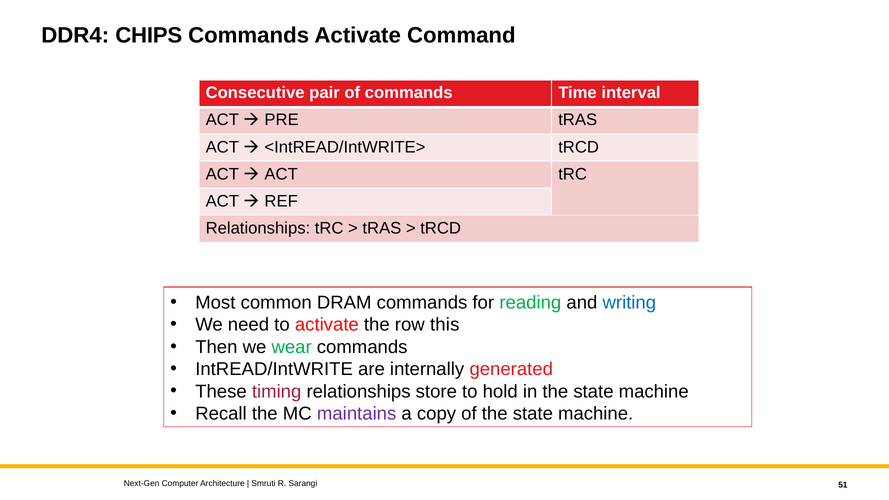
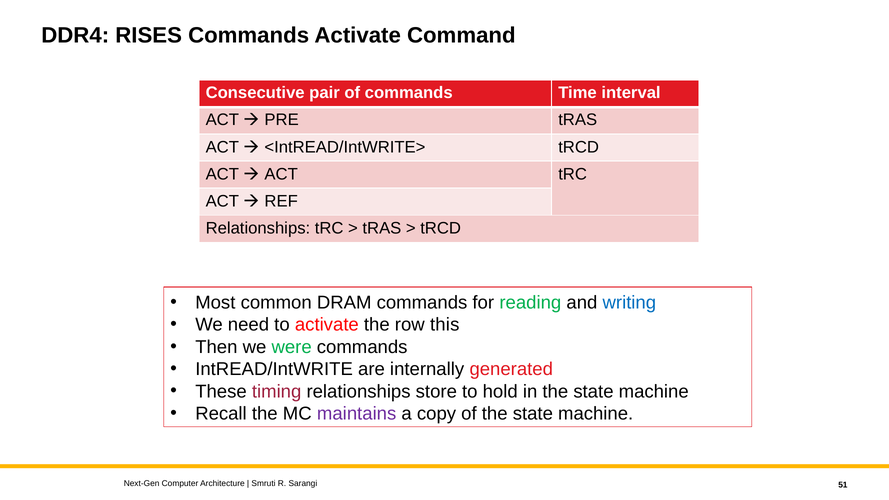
CHIPS: CHIPS -> RISES (149, 35)
wear: wear -> were (292, 347)
